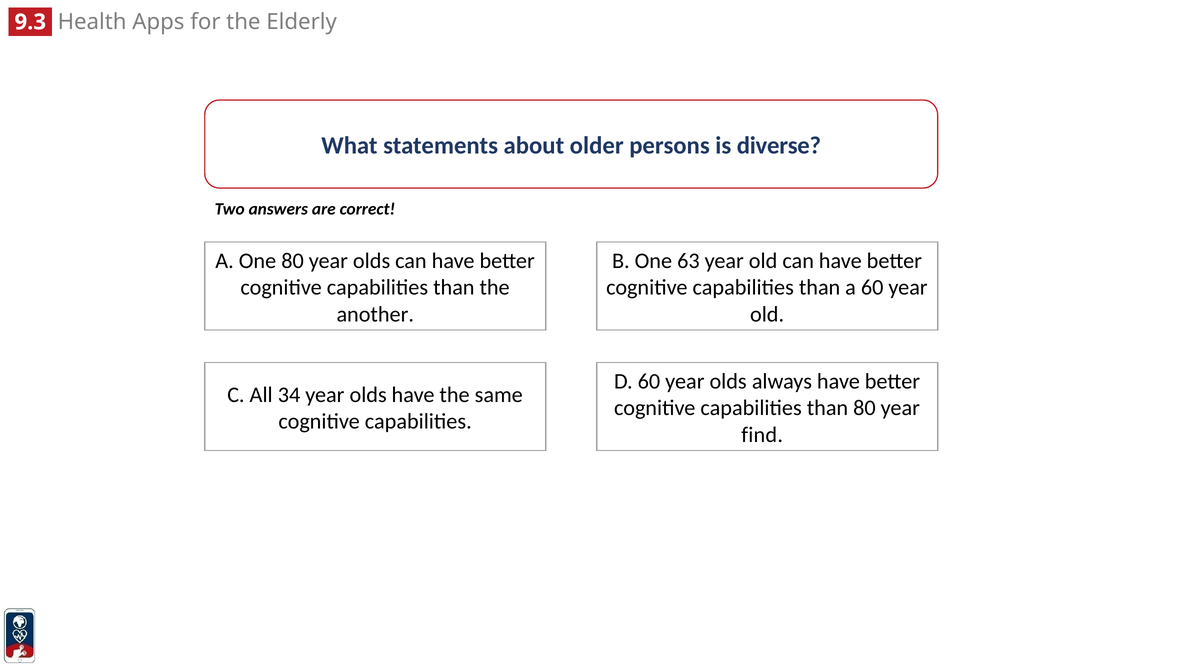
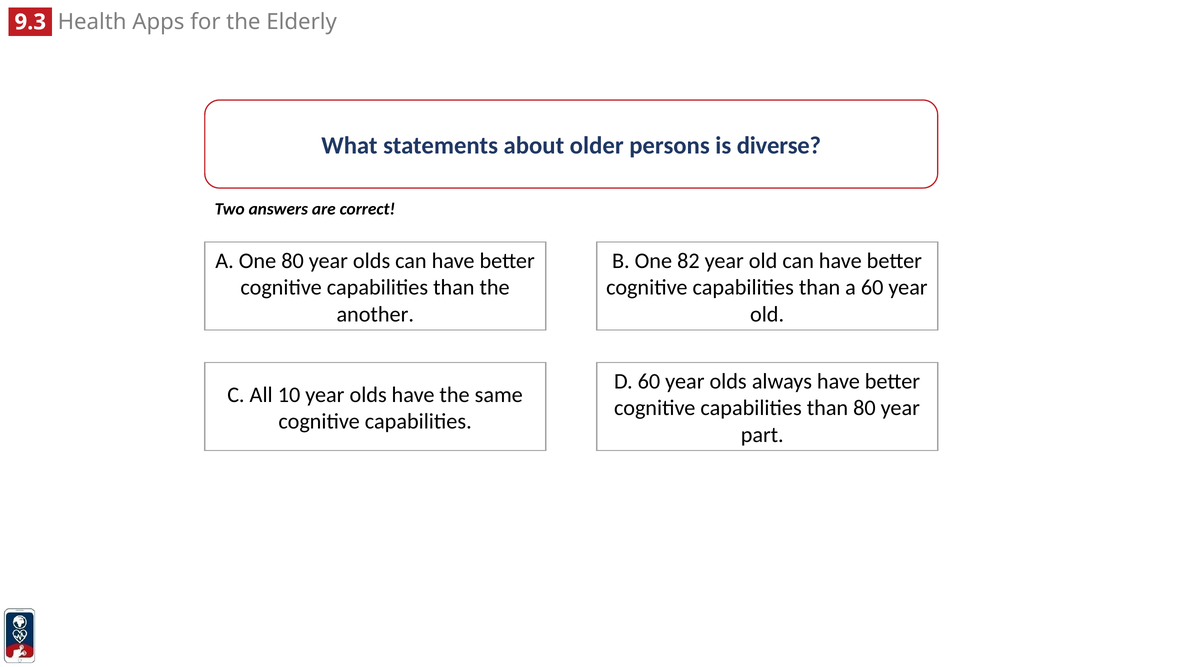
63: 63 -> 82 (688, 261)
34: 34 -> 10 (289, 395)
find: find -> part (762, 435)
